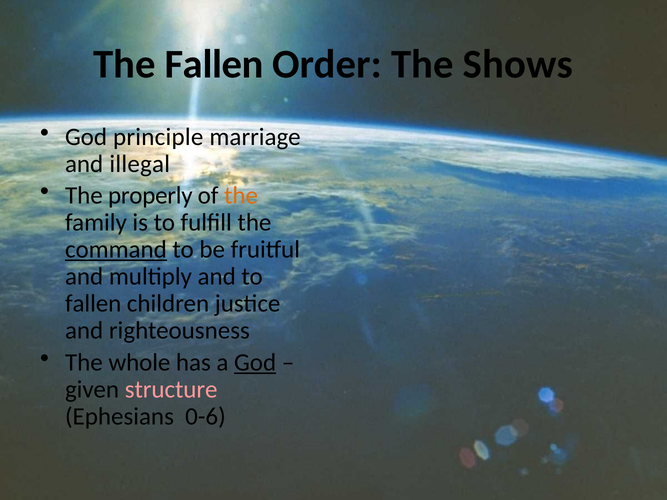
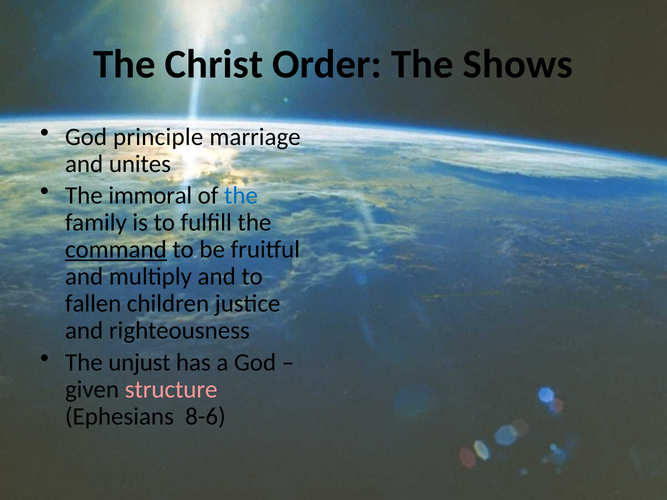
The Fallen: Fallen -> Christ (214, 65)
illegal: illegal -> unites (140, 164)
properly: properly -> immoral (150, 196)
the colour: orange -> blue (241, 196)
whole: whole -> unjust (139, 363)
God underline: present -> none (255, 363)
0-6: 0-6 -> 8-6 (205, 417)
